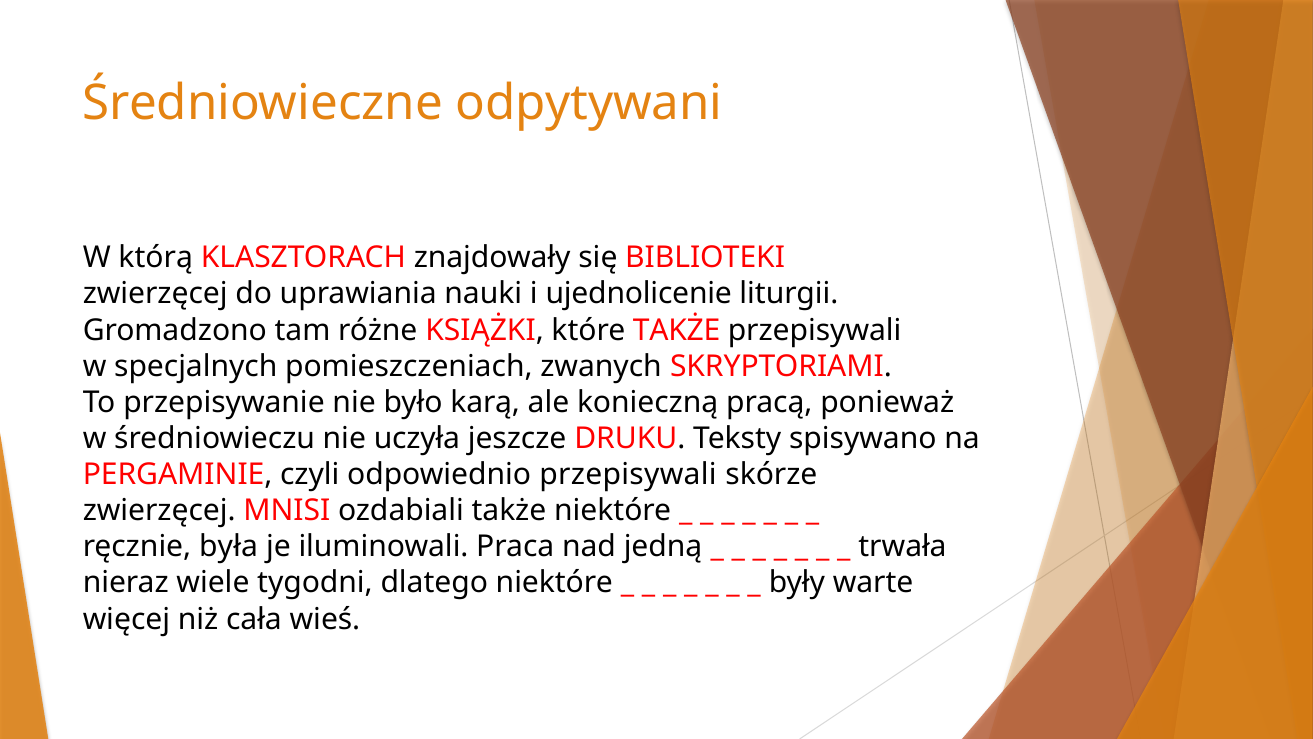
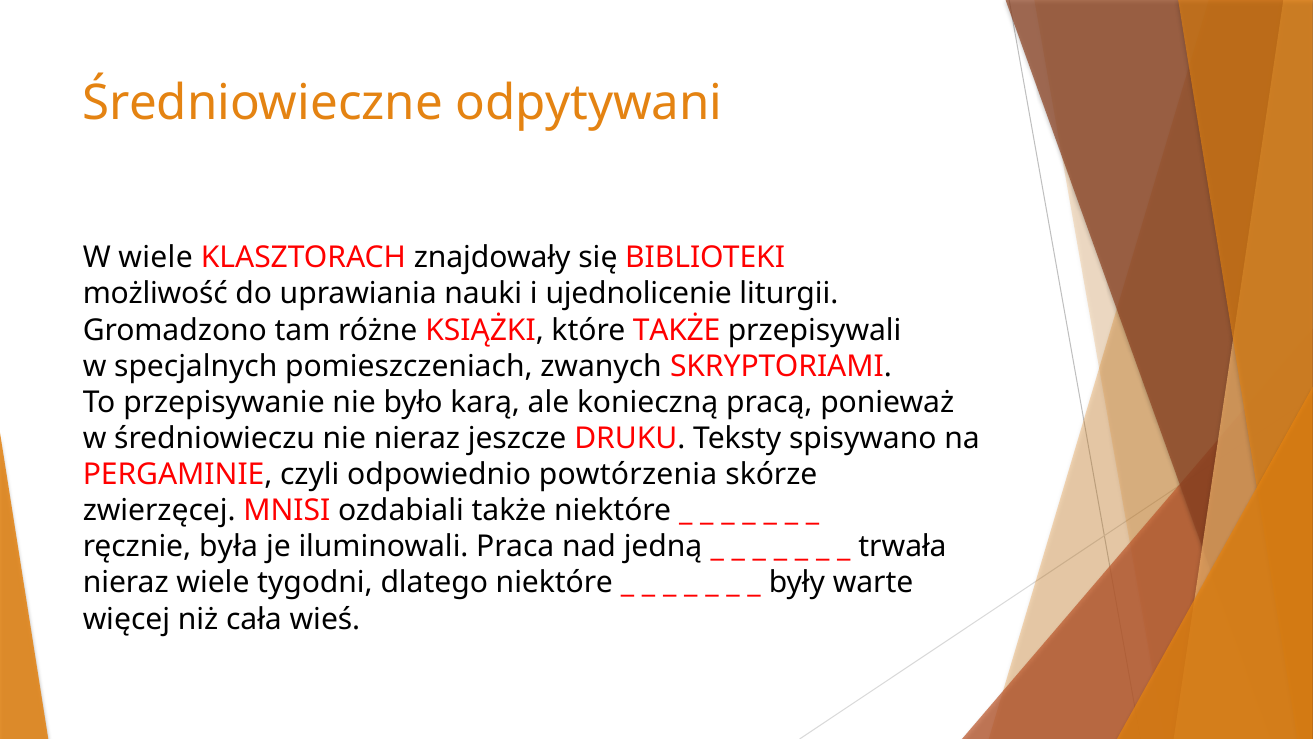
W którą: którą -> wiele (156, 258)
zwierzęcej: zwierzęcej -> możliwość (155, 294)
nie uczyła: uczyła -> nieraz (417, 438)
odpowiednio przepisywali: przepisywali -> powtórzenia (628, 474)
